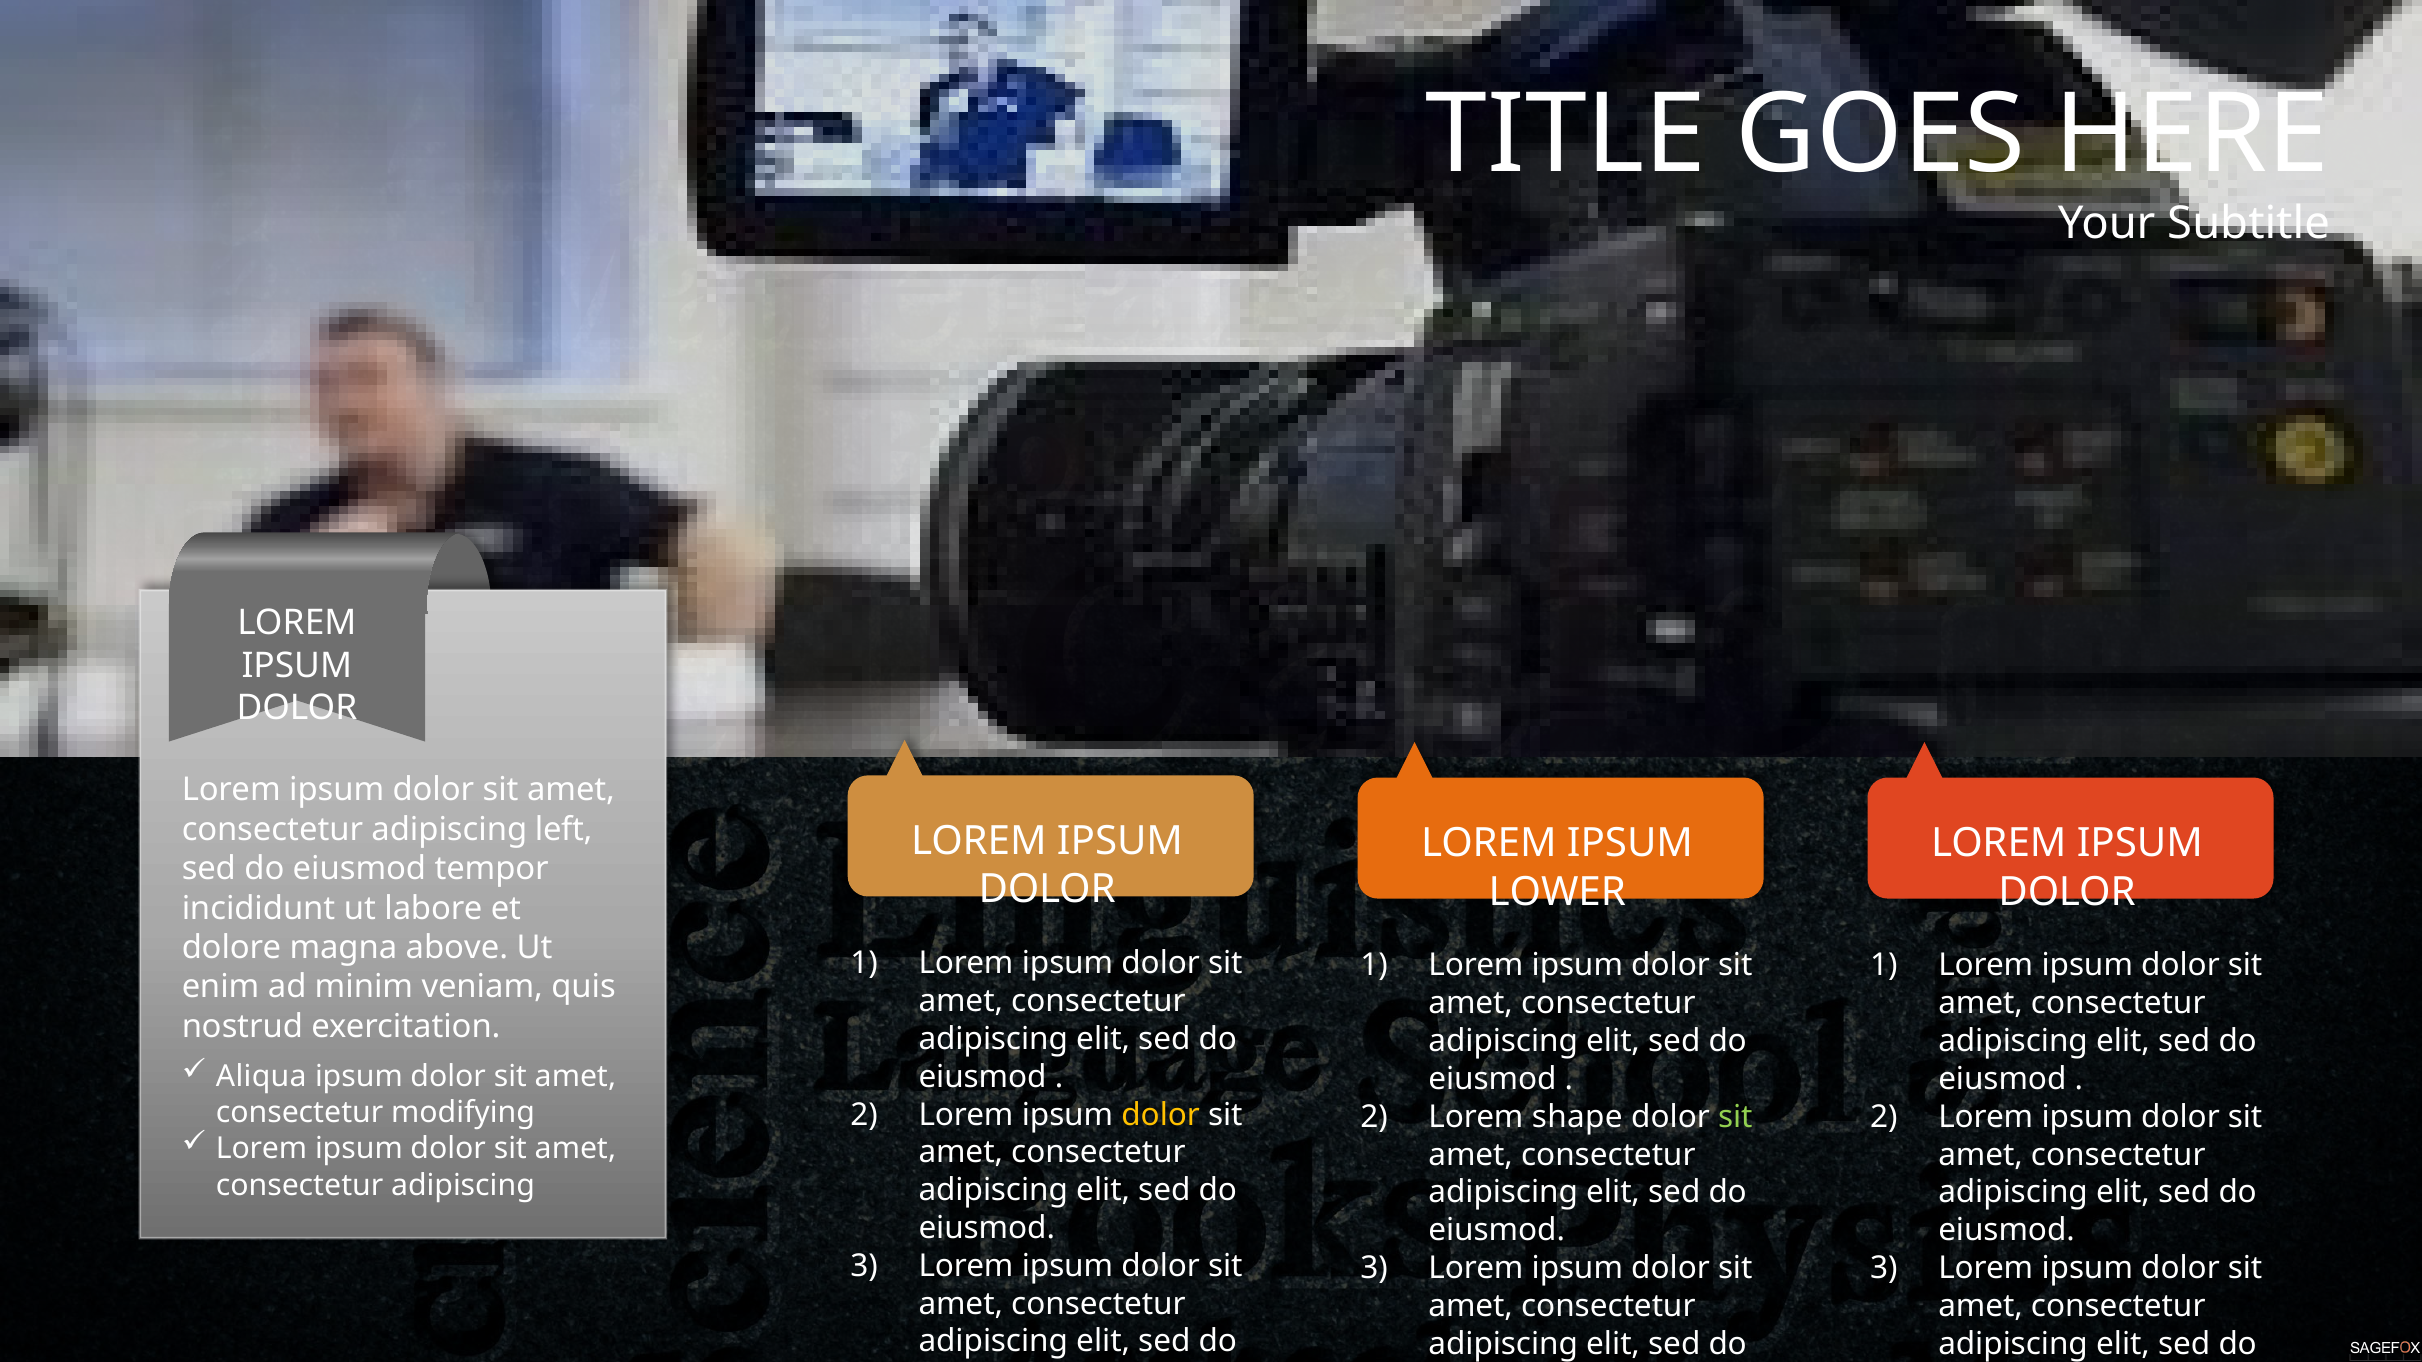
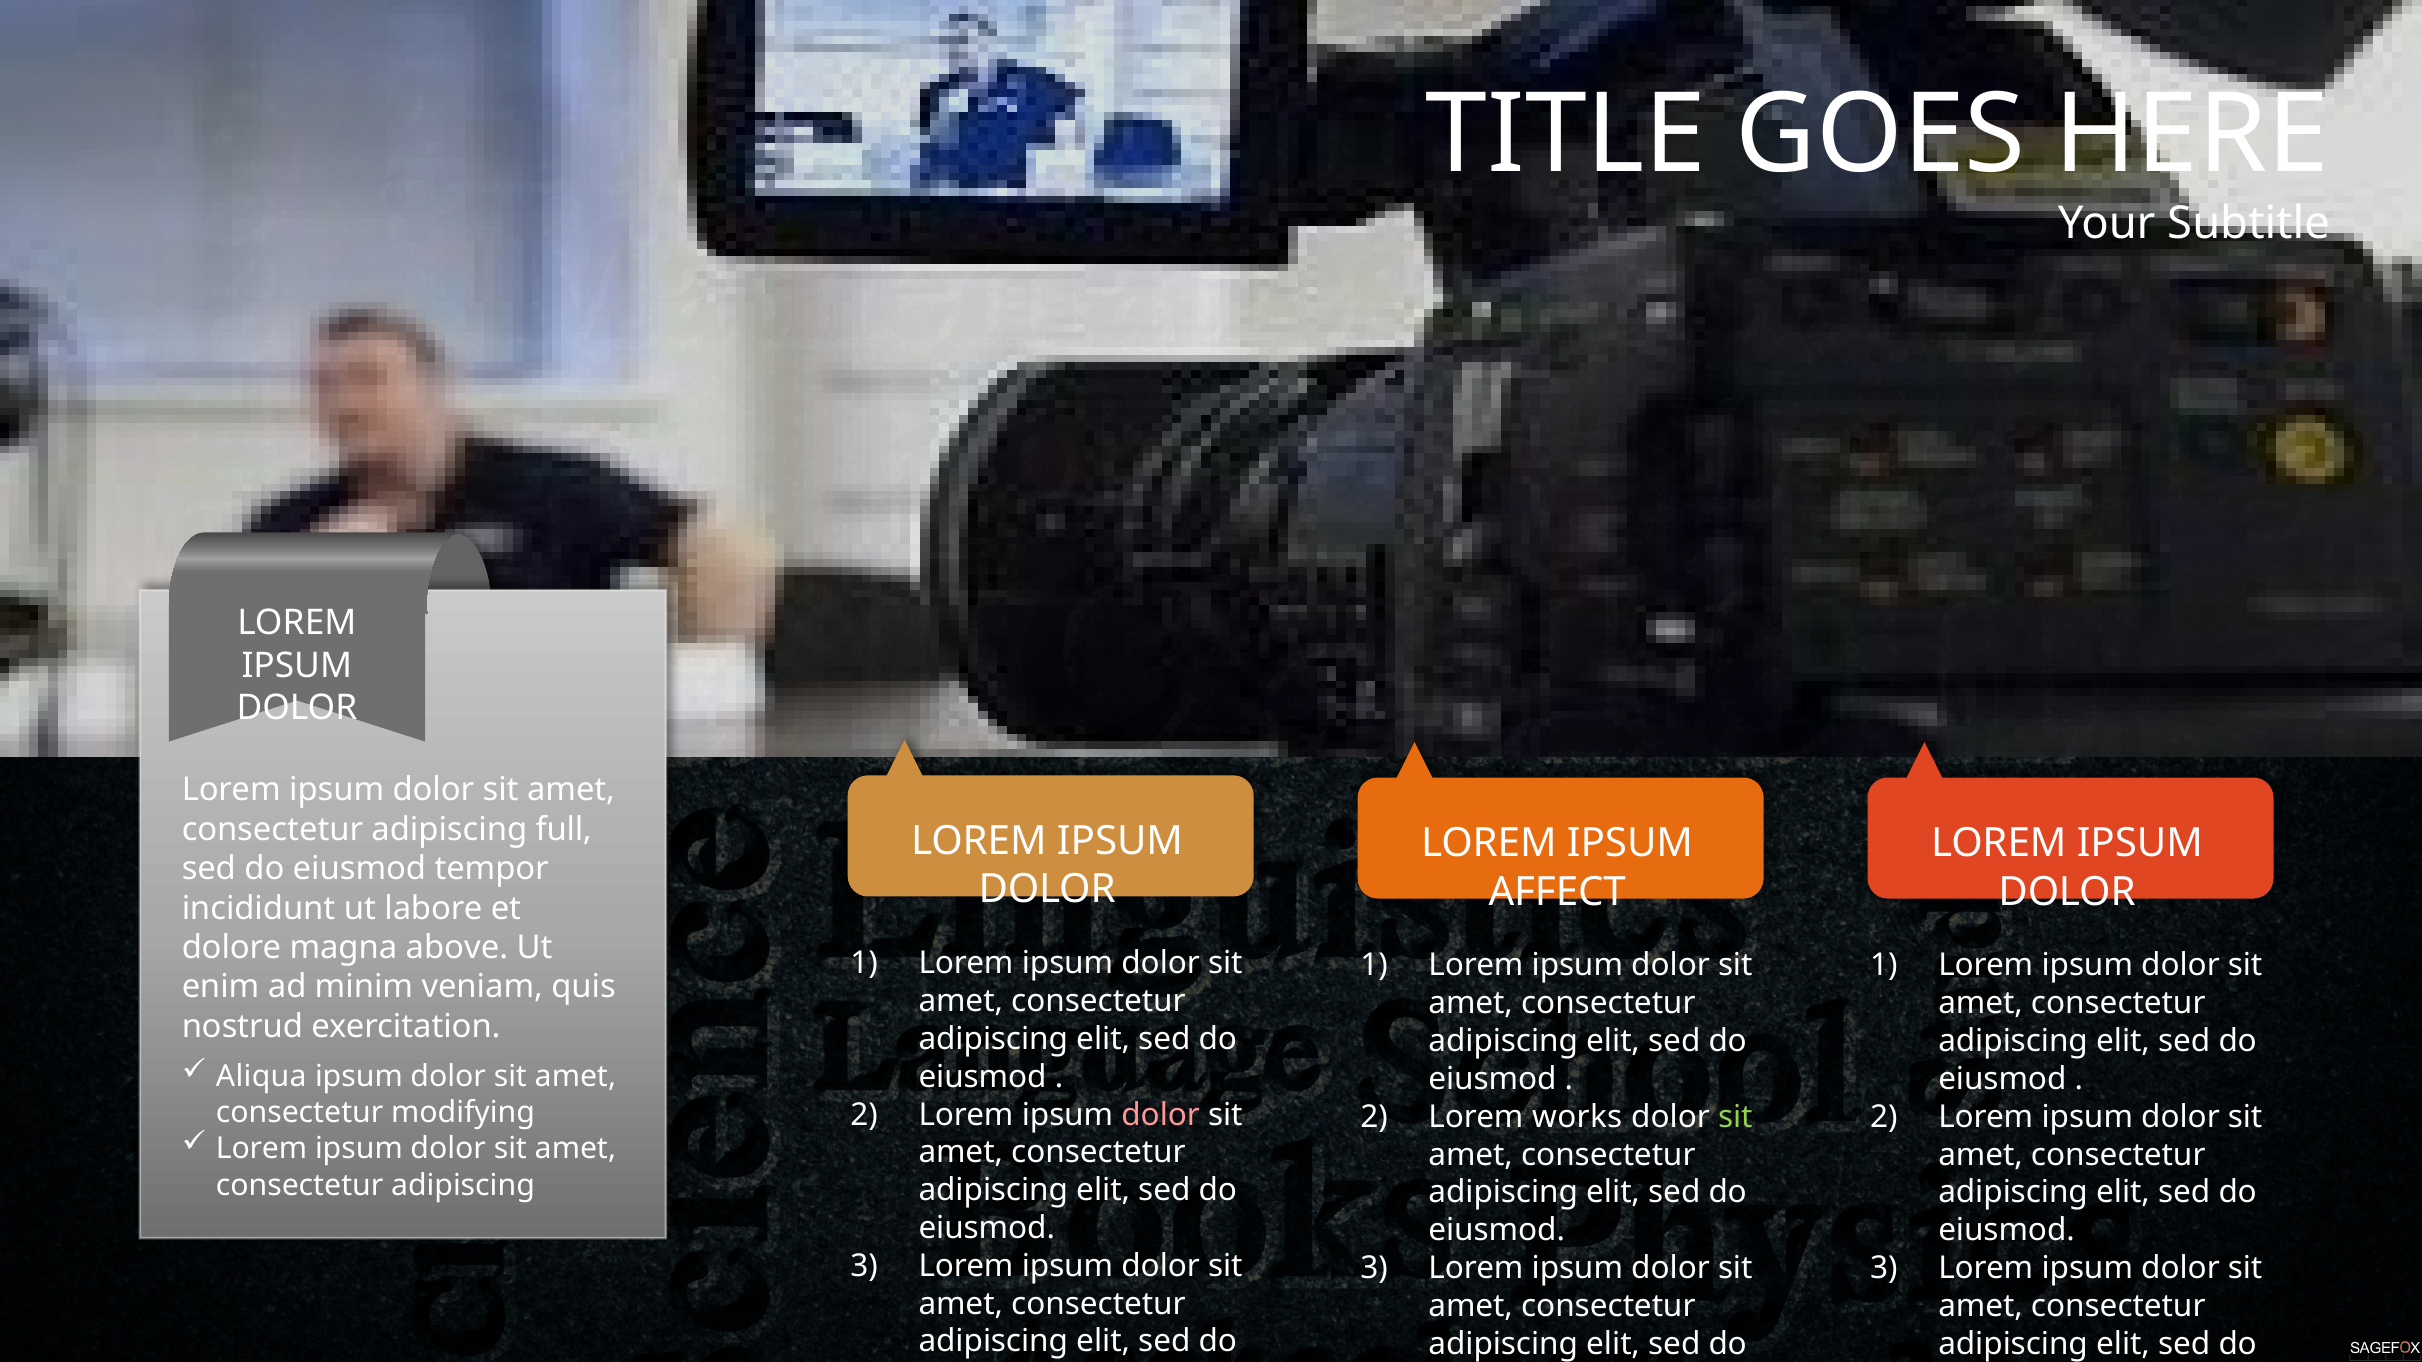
left: left -> full (564, 830)
LOWER: LOWER -> AFFECT (1557, 892)
dolor colour: yellow -> pink (1161, 1115)
shape: shape -> works (1577, 1117)
